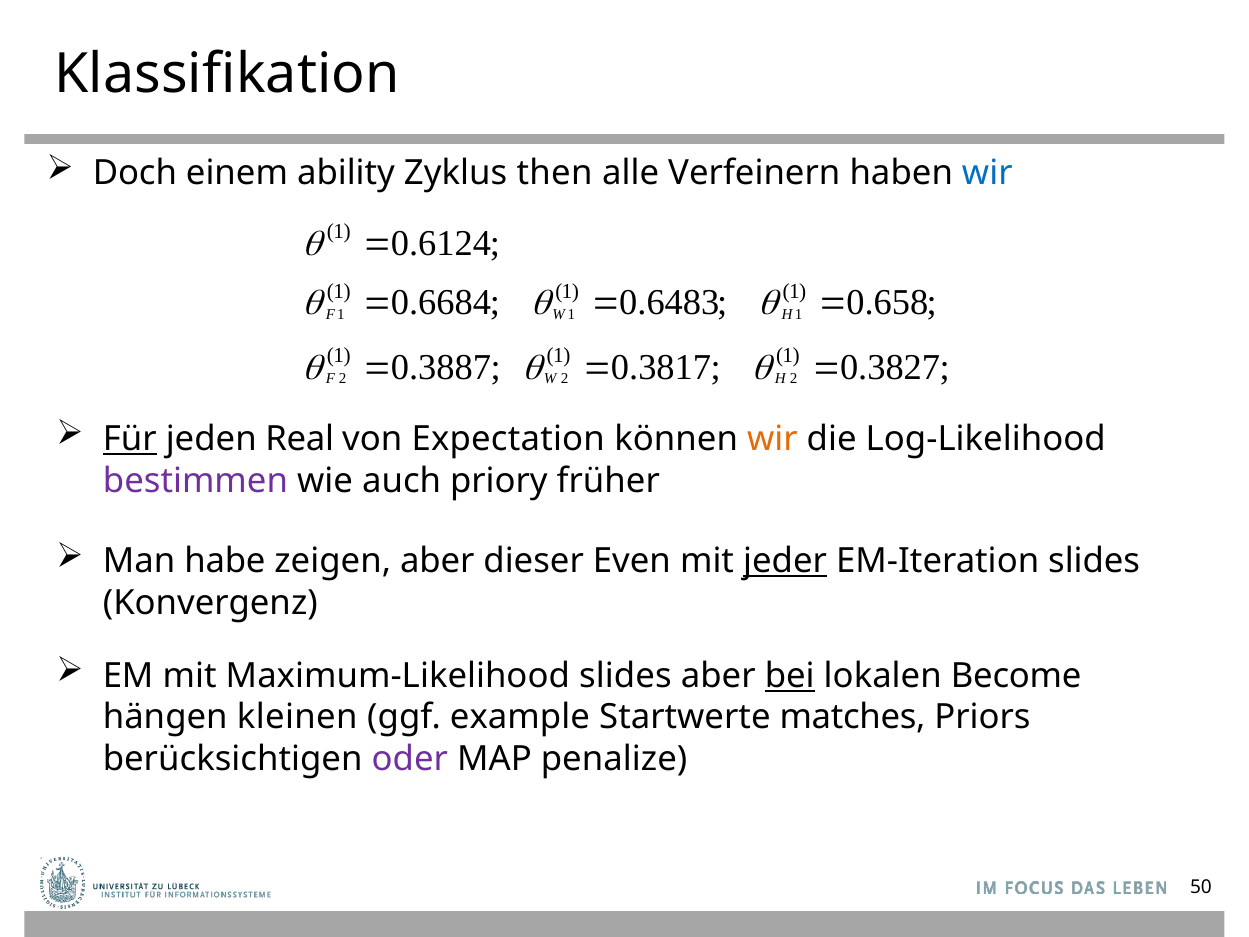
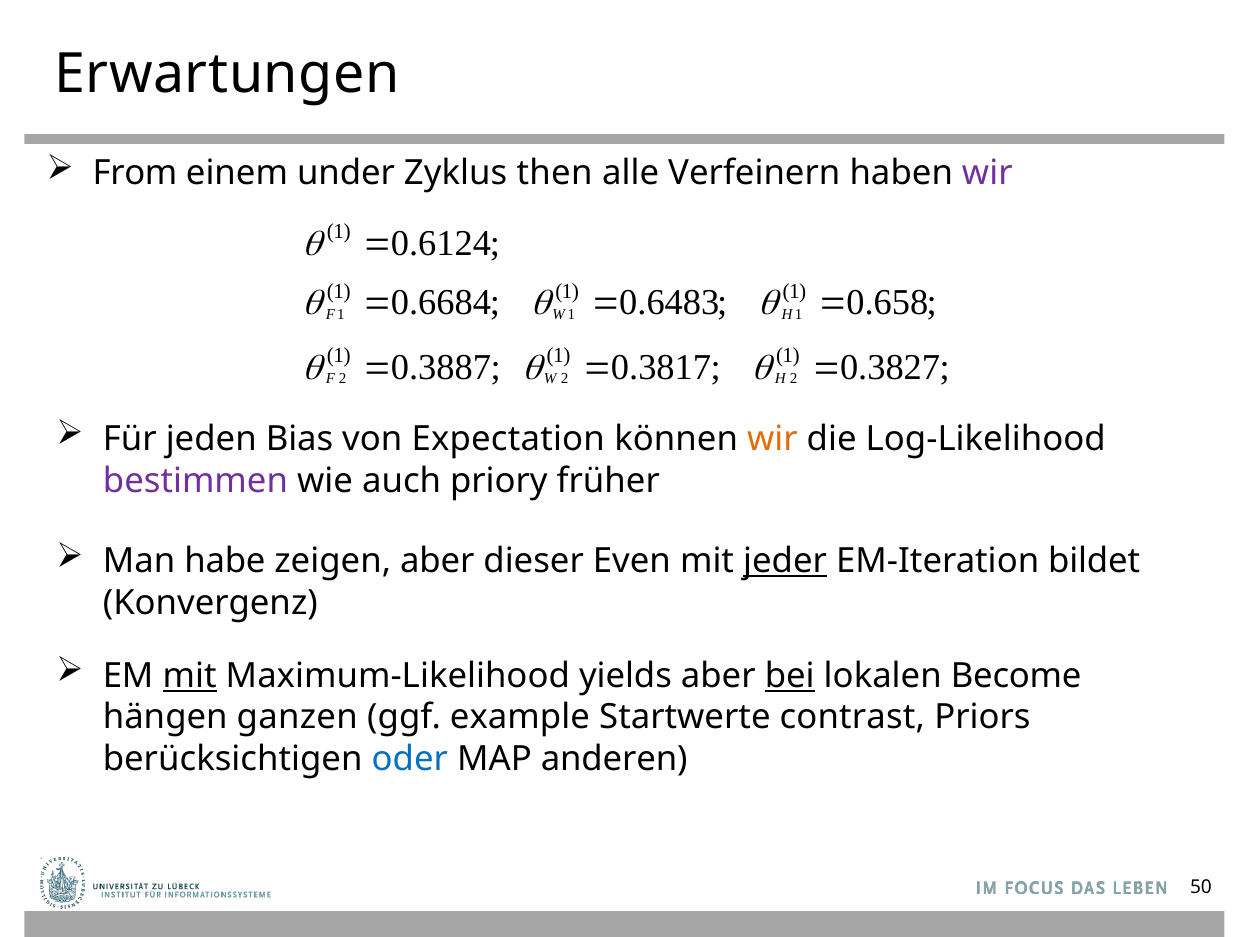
Klassifikation: Klassifikation -> Erwartungen (227, 74)
Doch: Doch -> From (135, 173)
ability: ability -> under (346, 173)
wir colour: blue -> purple (987, 173)
Für underline: present -> none (130, 439)
Real: Real -> Bias (300, 439)
EM-Iteration slides: slides -> bildet (1094, 561)
mit underline: none -> present (190, 676)
Maximum-Likelihood slides: slides -> yields (626, 676)
kleinen: kleinen -> ganzen (297, 717)
matches: matches -> contrast (852, 717)
oder colour: purple -> blue (410, 759)
penalize: penalize -> anderen (614, 759)
